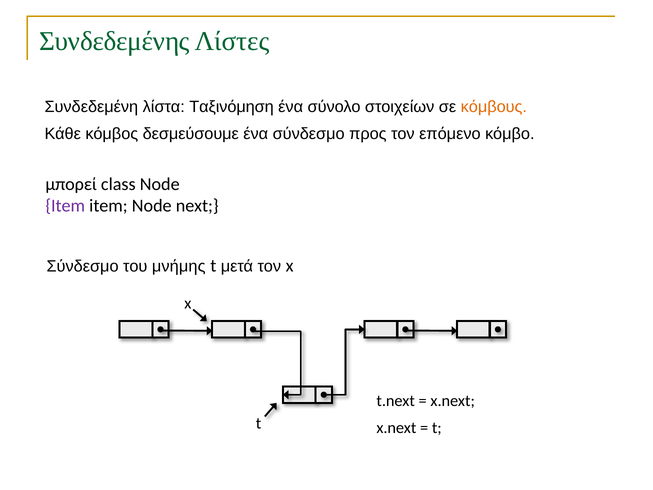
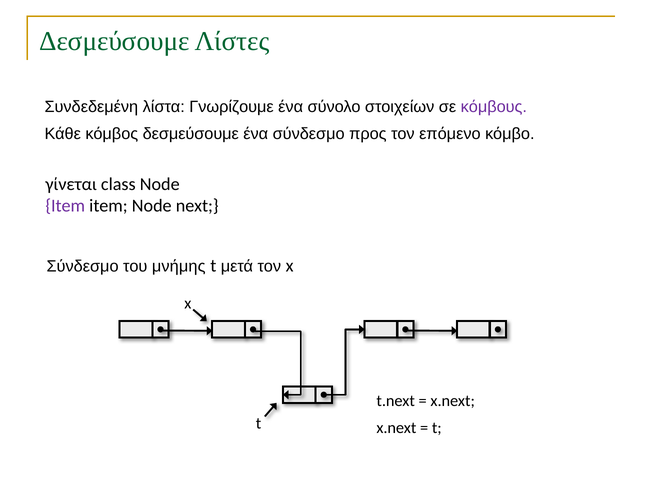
Συνδεδεμένης: Συνδεδεμένης -> Δεσμεύσουμε (114, 41)
Ταξινόμηση: Ταξινόμηση -> Γνωρίζουμε (232, 107)
κόμβους colour: orange -> purple (494, 107)
μπορεί: μπορεί -> γίνεται (71, 184)
